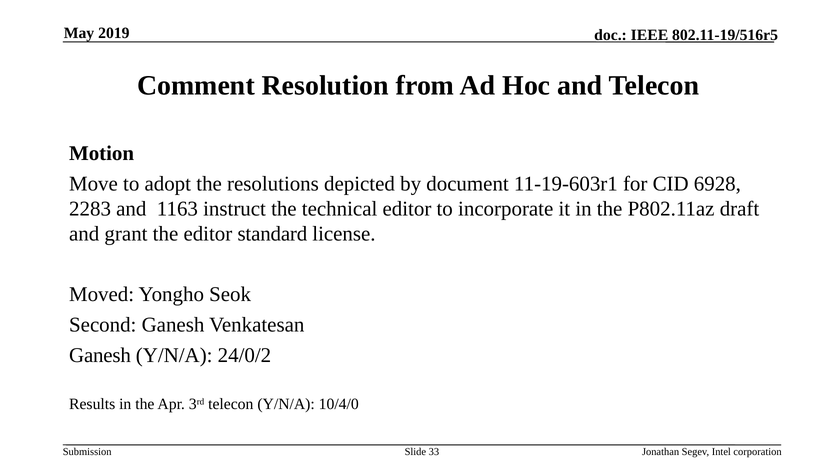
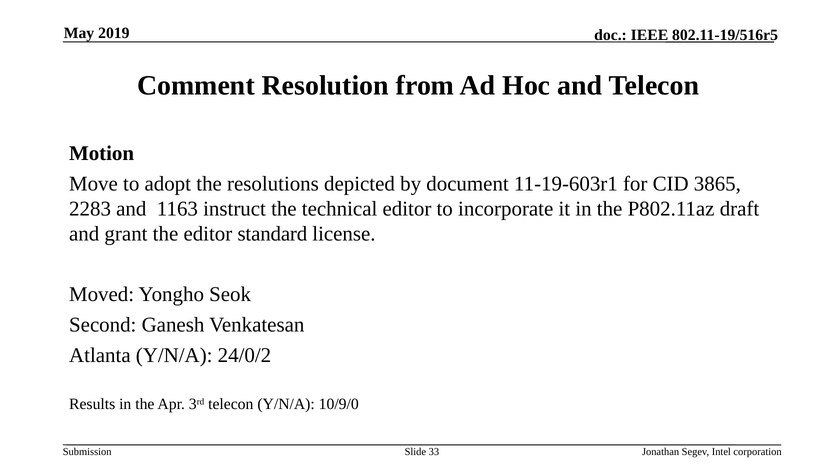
6928: 6928 -> 3865 (717, 184)
Ganesh: Ganesh -> Atlanta (100, 355)
10/4/0: 10/4/0 -> 10/9/0 (339, 404)
